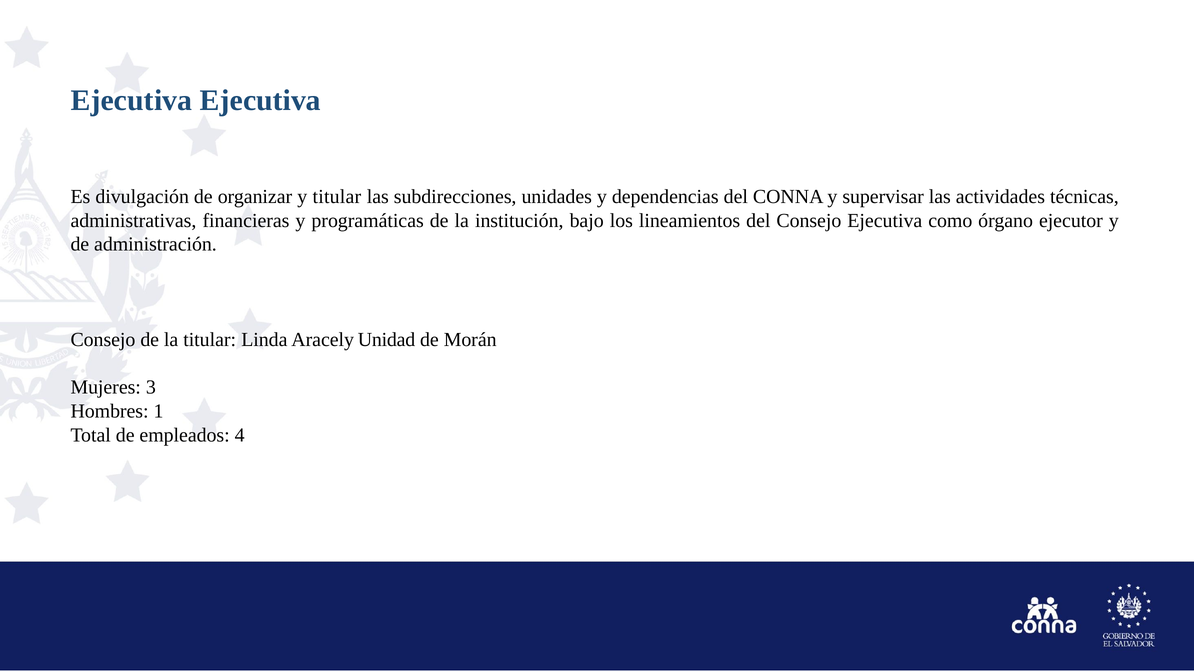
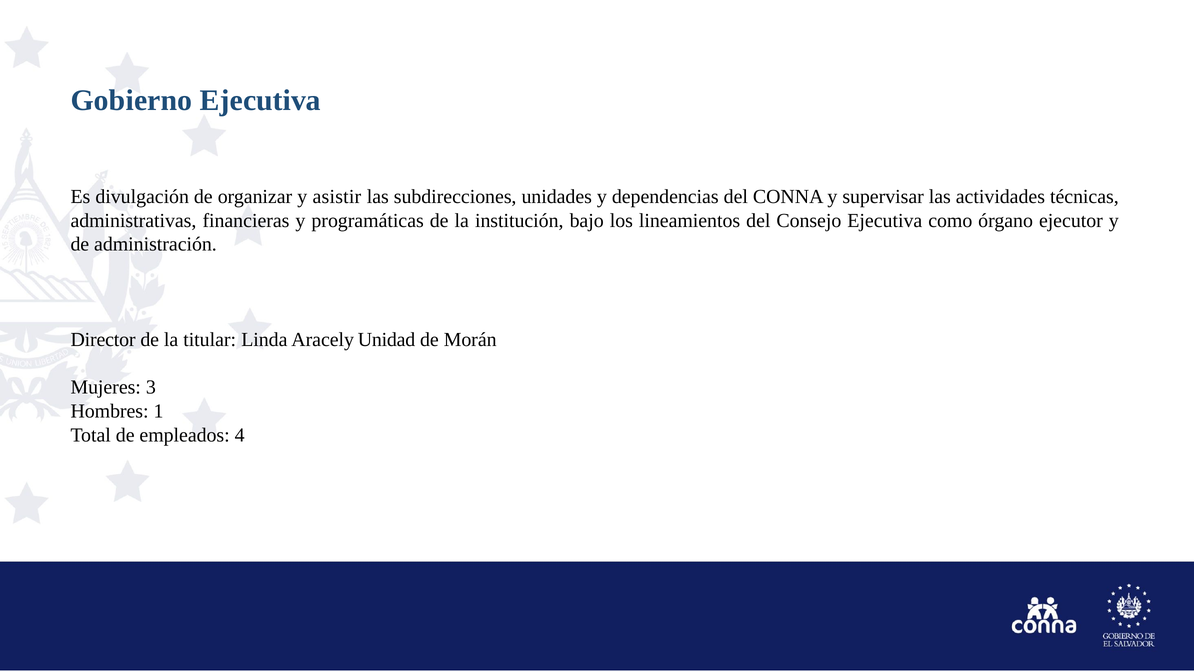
Ejecutiva: Ejecutiva -> Gobierno (131, 100)
y titular: titular -> asistir (337, 197)
Consejo: Consejo -> Director (103, 340)
